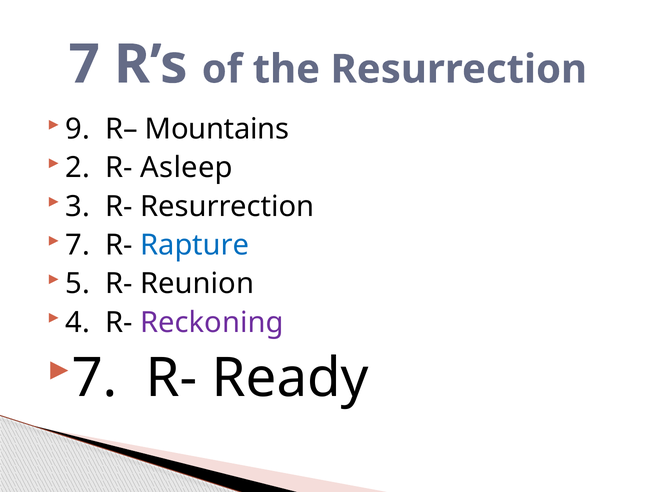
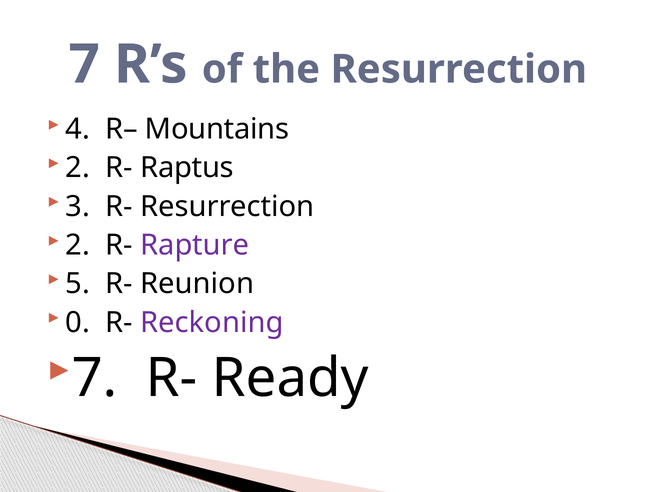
9: 9 -> 4 (78, 129)
Asleep: Asleep -> Raptus (187, 168)
7: 7 -> 2 (78, 245)
Rapture colour: blue -> purple (195, 245)
4: 4 -> 0 (78, 322)
